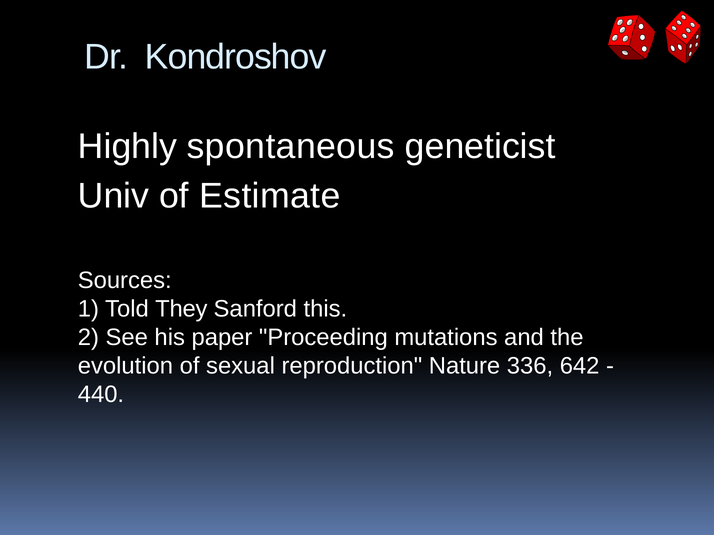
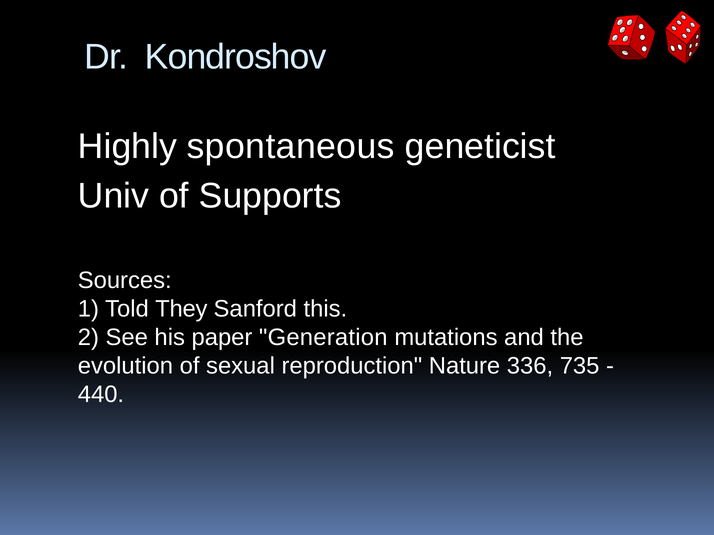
Estimate: Estimate -> Supports (270, 196)
Proceeding: Proceeding -> Generation (323, 338)
642: 642 -> 735 (580, 366)
